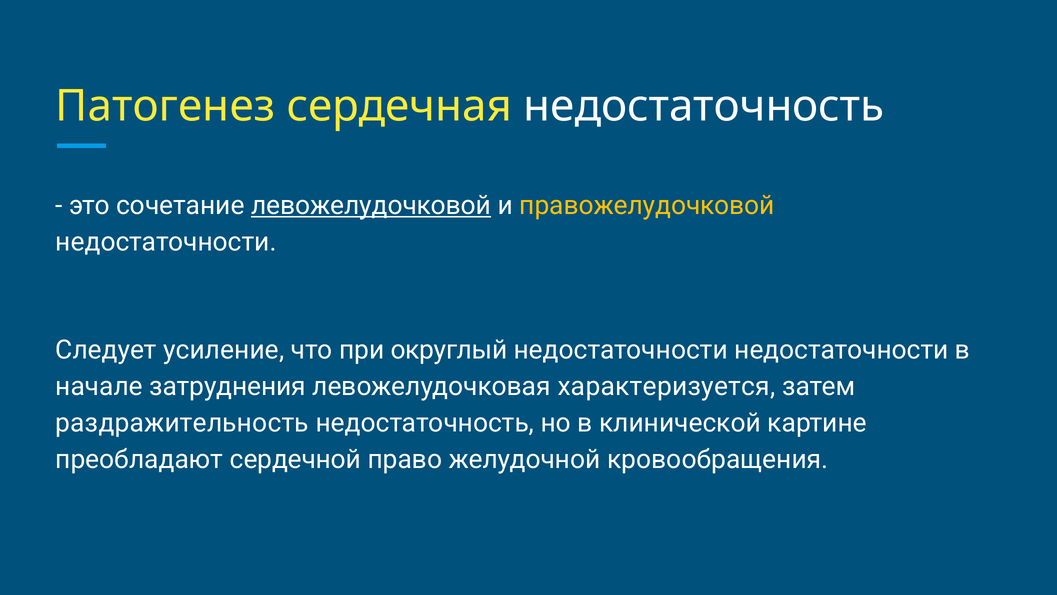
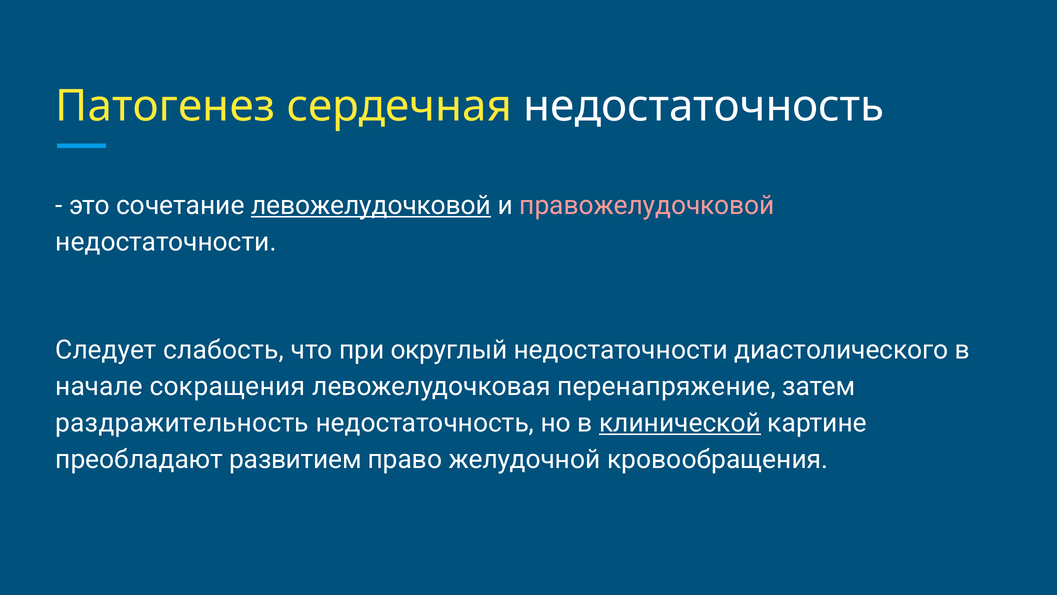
правожелудочковой colour: yellow -> pink (647, 205)
усиление: усиление -> слабость (224, 350)
недостаточности недостаточности: недостаточности -> диастолического (841, 350)
затруднения: затруднения -> сокращения (227, 386)
характеризуется: характеризуется -> перенапряжение (666, 386)
клинической underline: none -> present (680, 423)
сердечной: сердечной -> развитием (296, 459)
